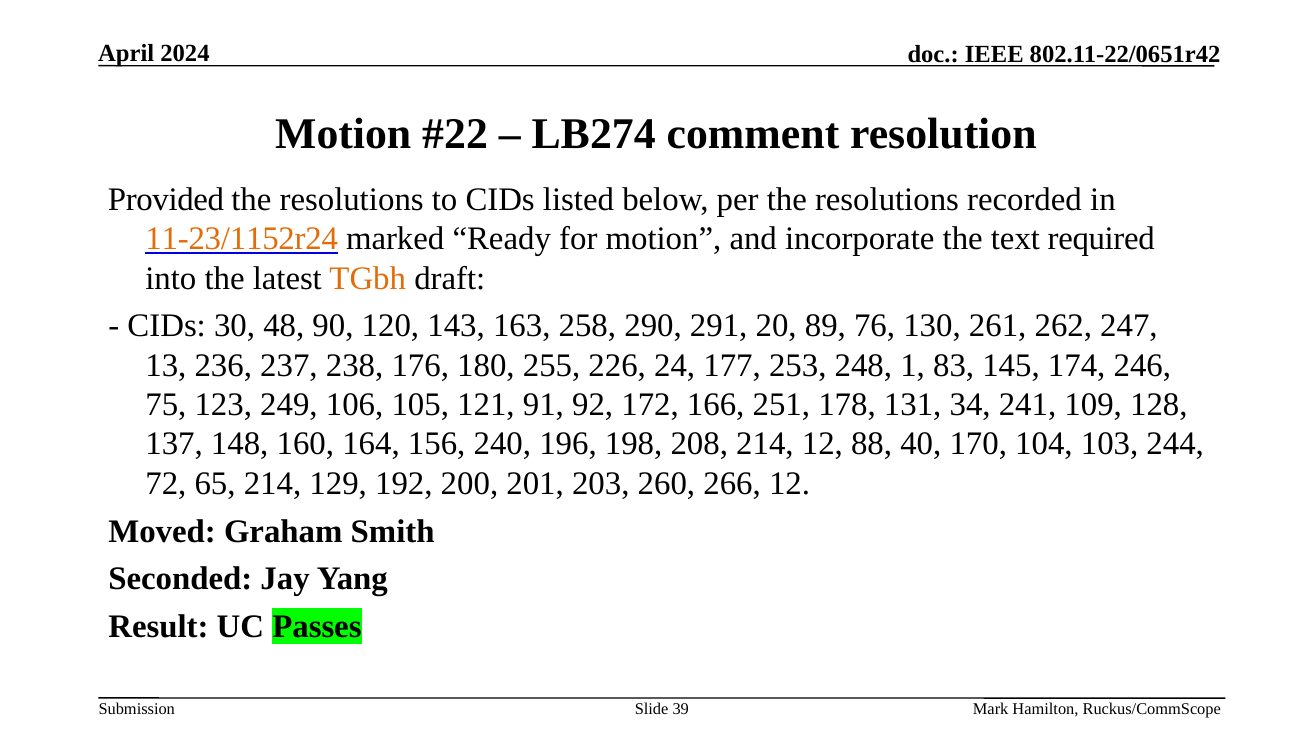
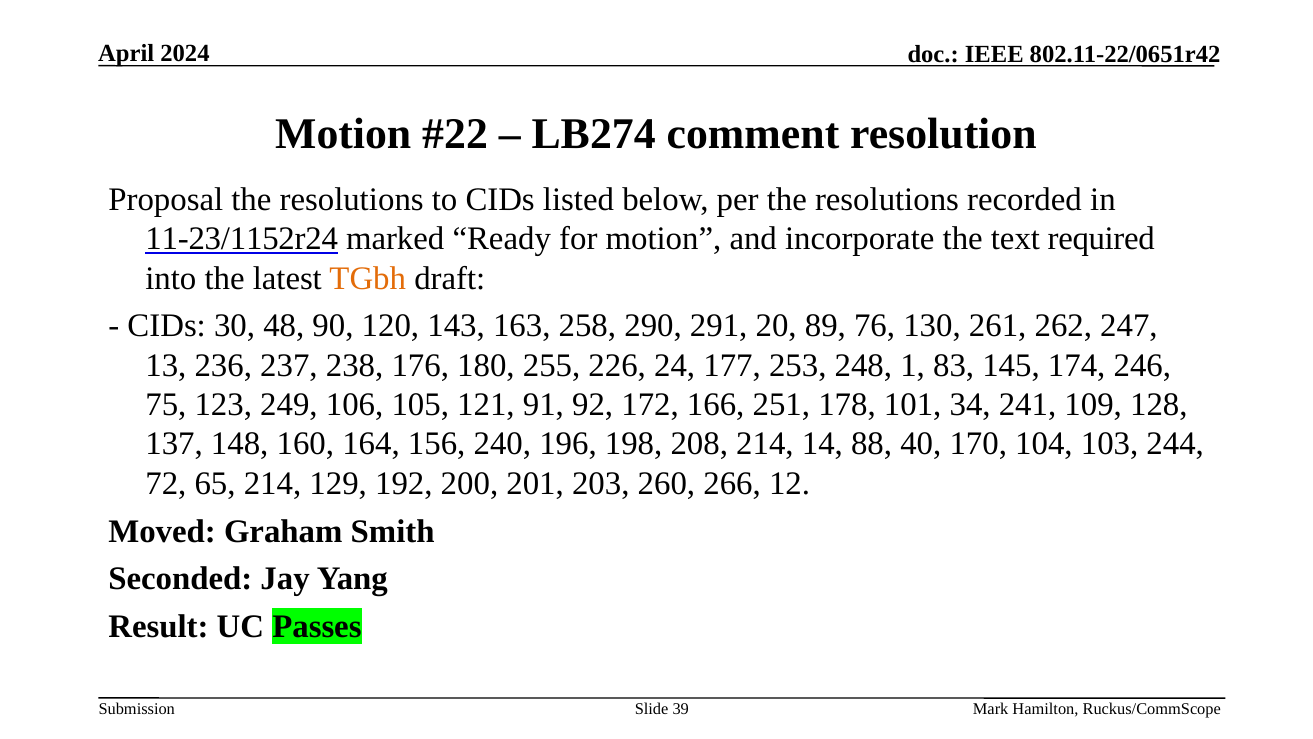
Provided: Provided -> Proposal (166, 199)
11-23/1152r24 colour: orange -> black (242, 239)
131: 131 -> 101 (913, 404)
214 12: 12 -> 14 (822, 444)
